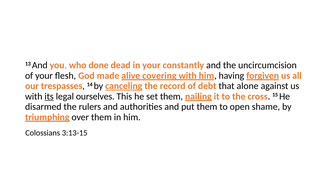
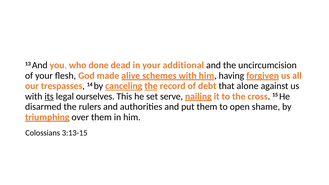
constantly: constantly -> additional (183, 65)
covering: covering -> schemes (159, 76)
the underline: none -> present (151, 86)
set them: them -> serve (172, 96)
